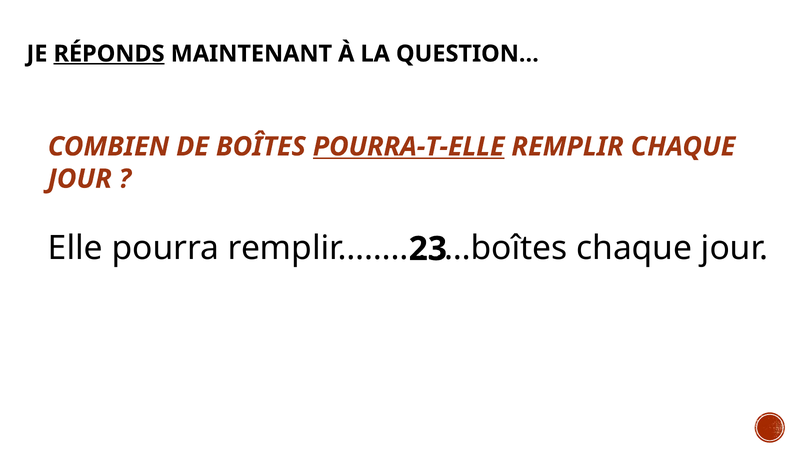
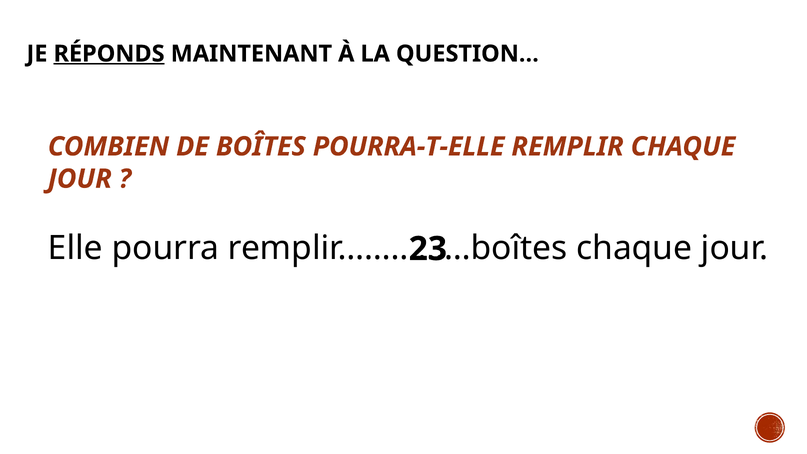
POURRA-T-ELLE underline: present -> none (409, 147)
